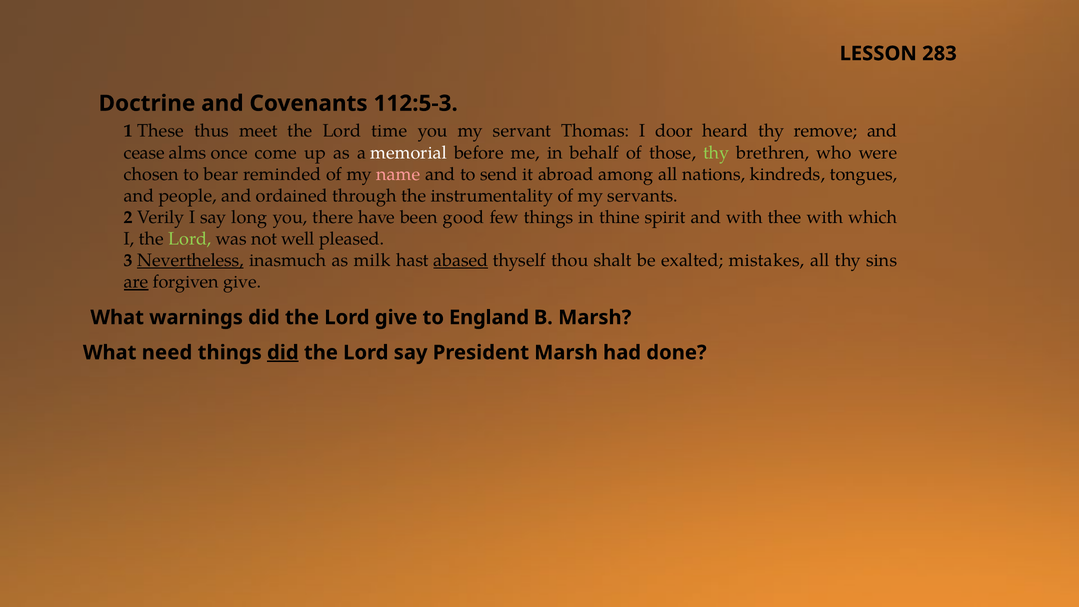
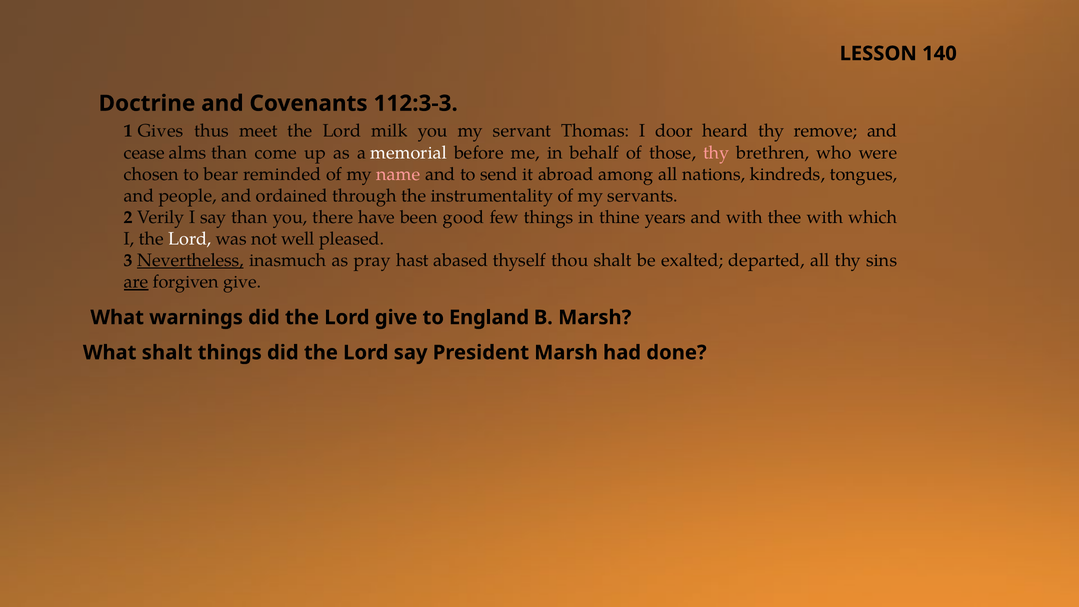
283: 283 -> 140 (939, 54)
112:5-3: 112:5-3 -> 112:3-3 (416, 103)
These: These -> Gives (161, 131)
time: time -> milk (389, 131)
alms once: once -> than (229, 153)
thy colour: light green -> pink (716, 153)
say long: long -> than (249, 217)
spirit: spirit -> years (665, 217)
Lord colour: light green -> white (190, 239)
milk: milk -> pray (372, 260)
abased underline: present -> none (461, 260)
mistakes: mistakes -> departed (767, 260)
What need: need -> shalt (167, 353)
did underline: present -> none (283, 353)
